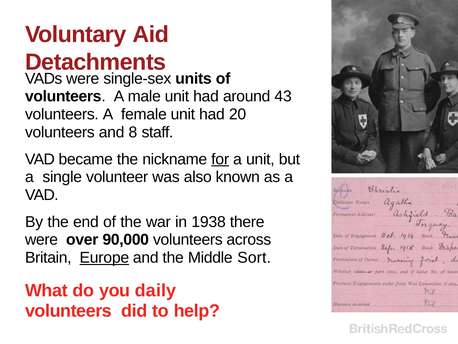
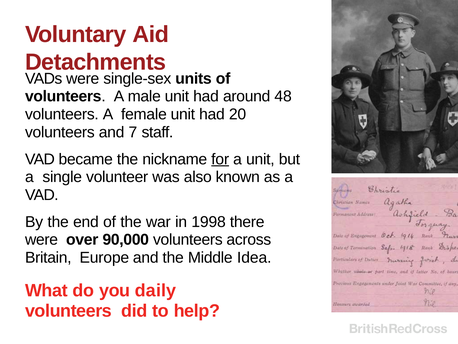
43: 43 -> 48 (283, 96)
8: 8 -> 7 (133, 132)
1938: 1938 -> 1998 (209, 222)
Europe underline: present -> none (104, 257)
Sort: Sort -> Idea (254, 257)
